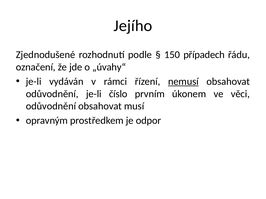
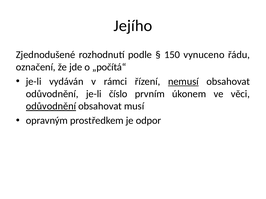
případech: případech -> vynuceno (204, 55)
„úvahy“: „úvahy“ -> „počítá“ (109, 67)
odůvodnění underline: none -> present (51, 106)
